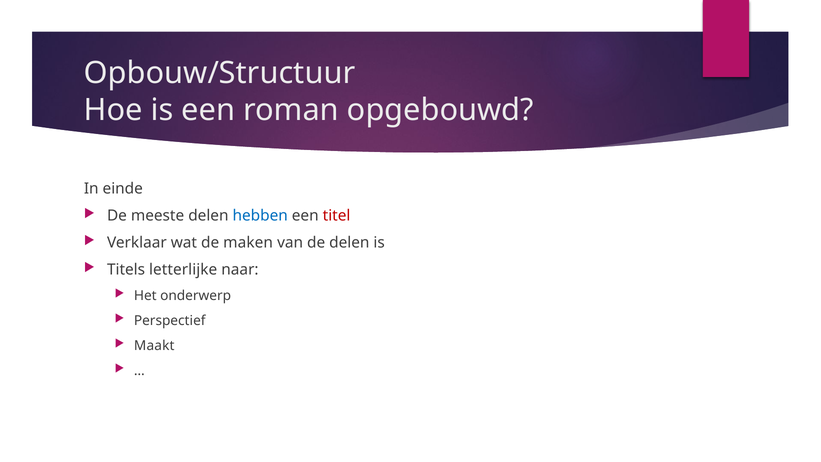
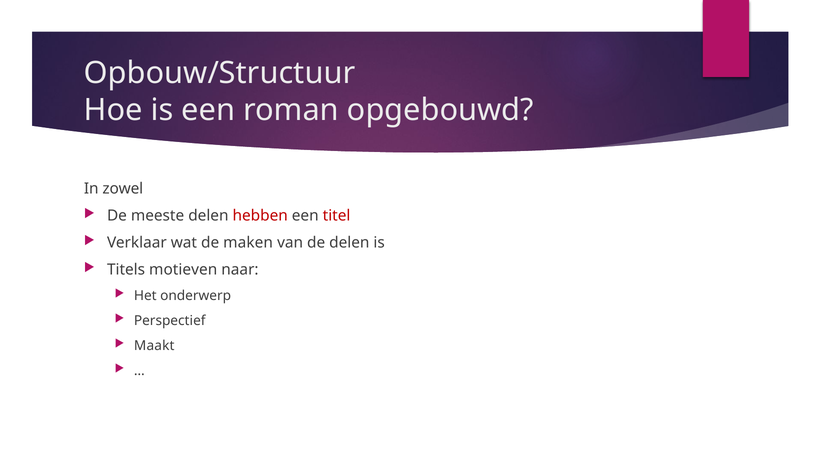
einde: einde -> zowel (123, 189)
hebben colour: blue -> red (260, 216)
letterlijke: letterlijke -> motieven (183, 270)
